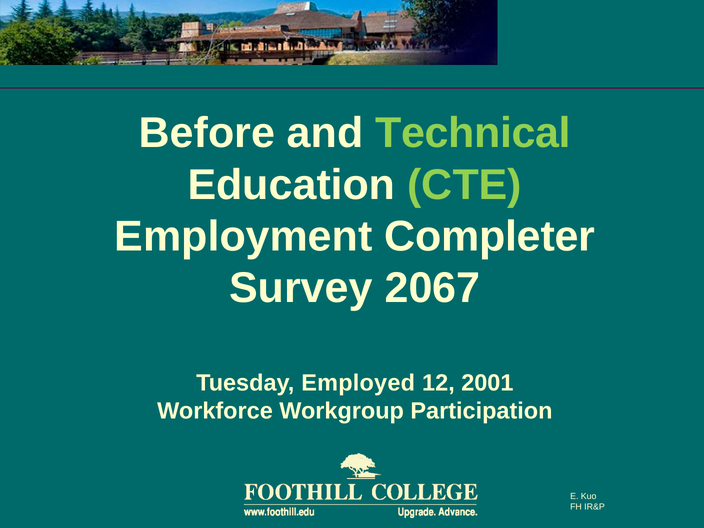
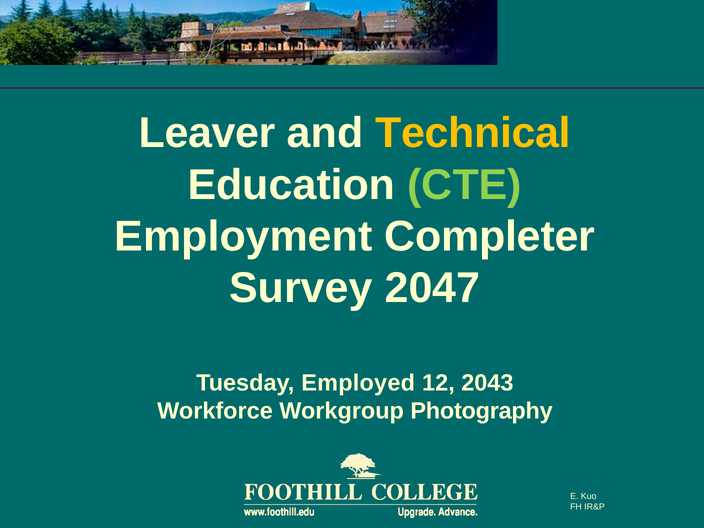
Before: Before -> Leaver (207, 133)
Technical colour: light green -> yellow (473, 133)
2067: 2067 -> 2047 (432, 288)
2001: 2001 -> 2043 (487, 383)
Participation: Participation -> Photography (482, 411)
